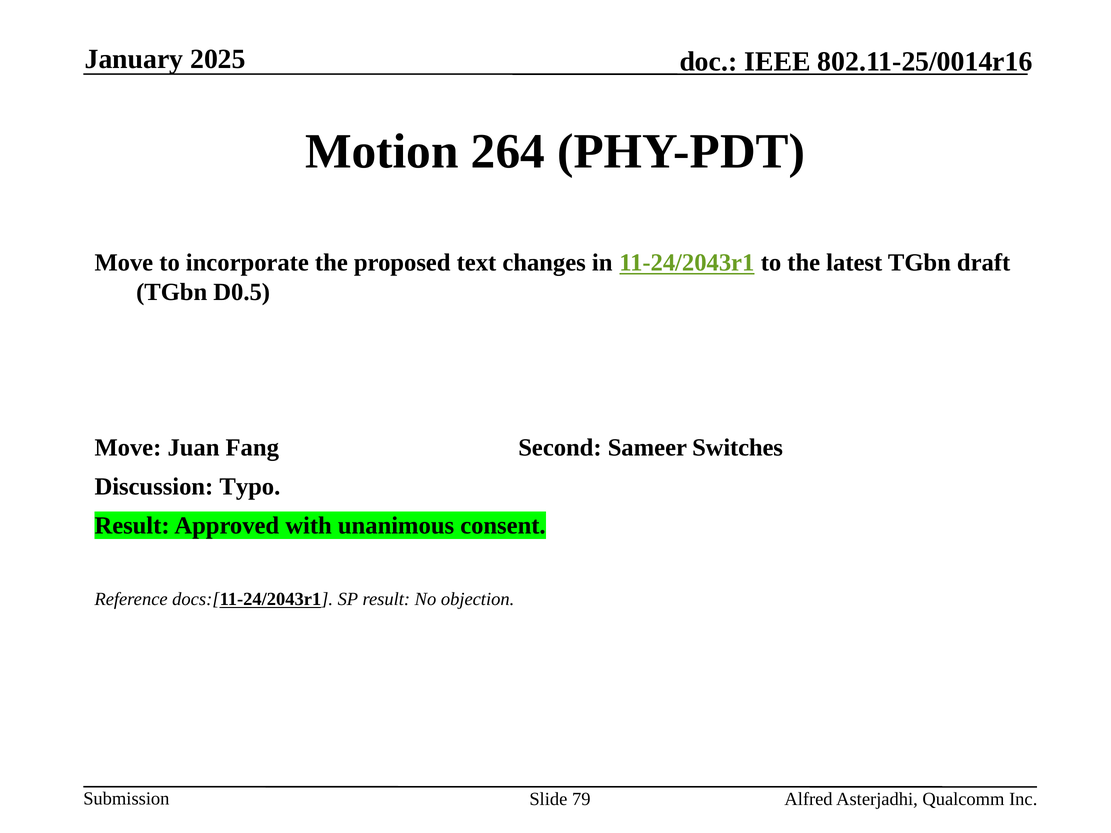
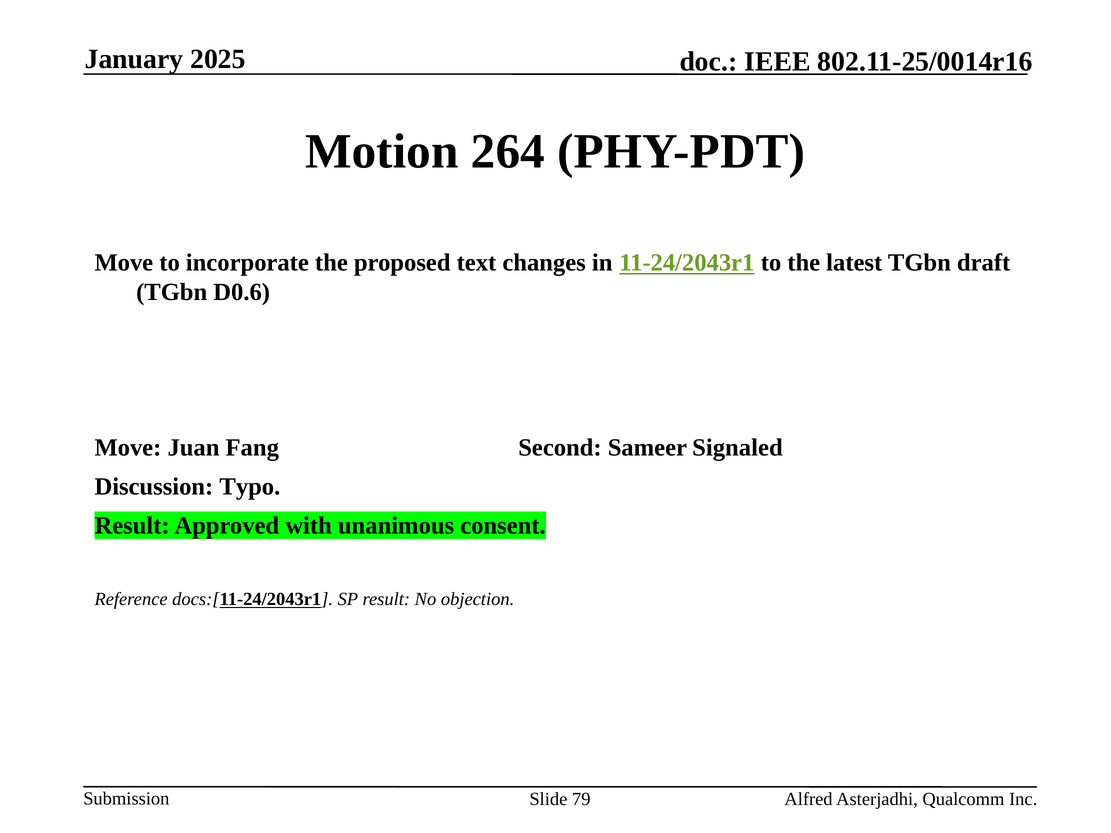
D0.5: D0.5 -> D0.6 (242, 292)
Switches: Switches -> Signaled (737, 448)
